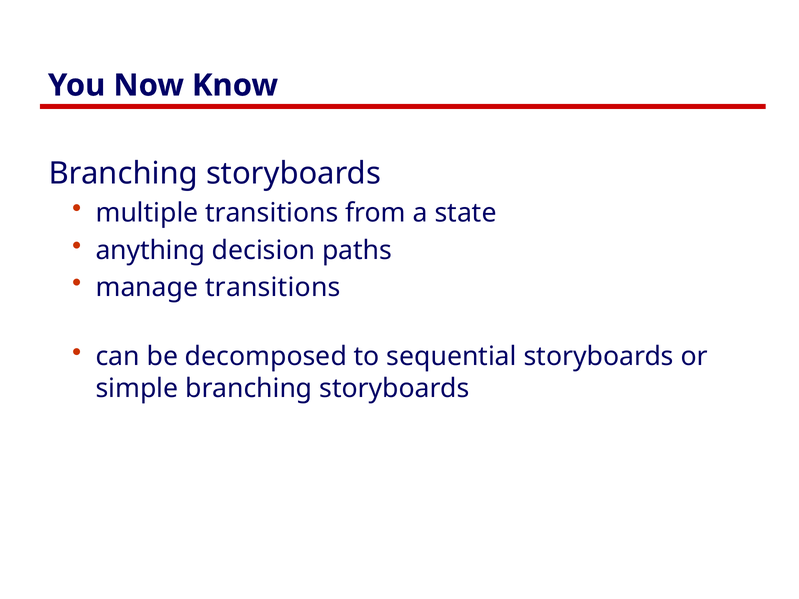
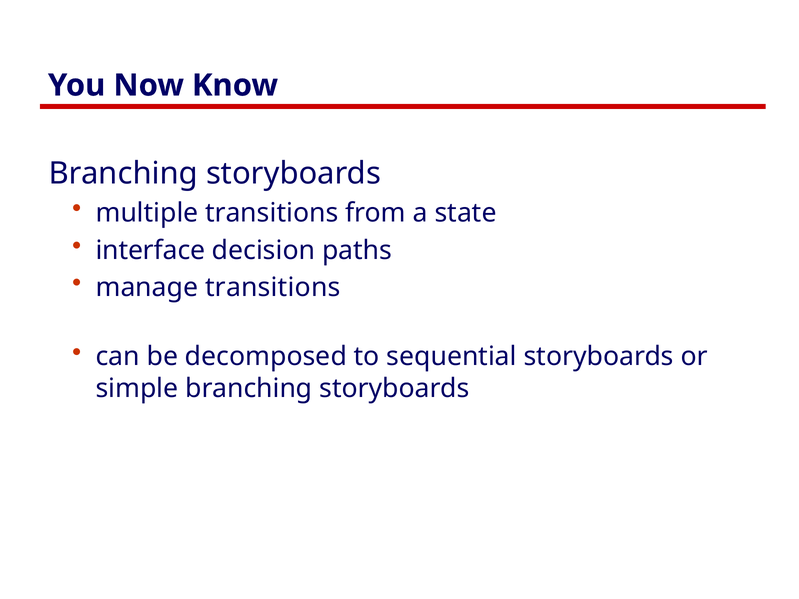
anything: anything -> interface (150, 250)
